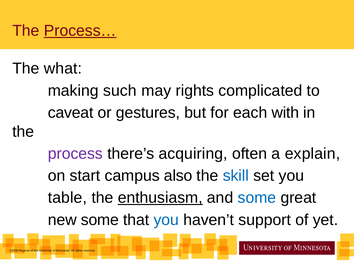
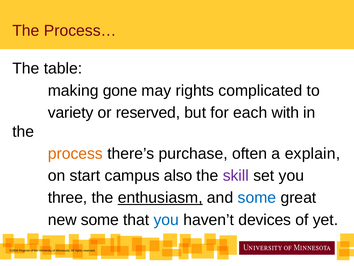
Process… underline: present -> none (80, 31)
what: what -> table (63, 68)
such: such -> gone (120, 90)
caveat: caveat -> variety (71, 112)
or gestures: gestures -> reserved (148, 112)
process colour: purple -> orange (75, 153)
acquiring: acquiring -> purchase (193, 153)
skill colour: blue -> purple (236, 175)
table: table -> three (68, 197)
support: support -> devices (265, 219)
